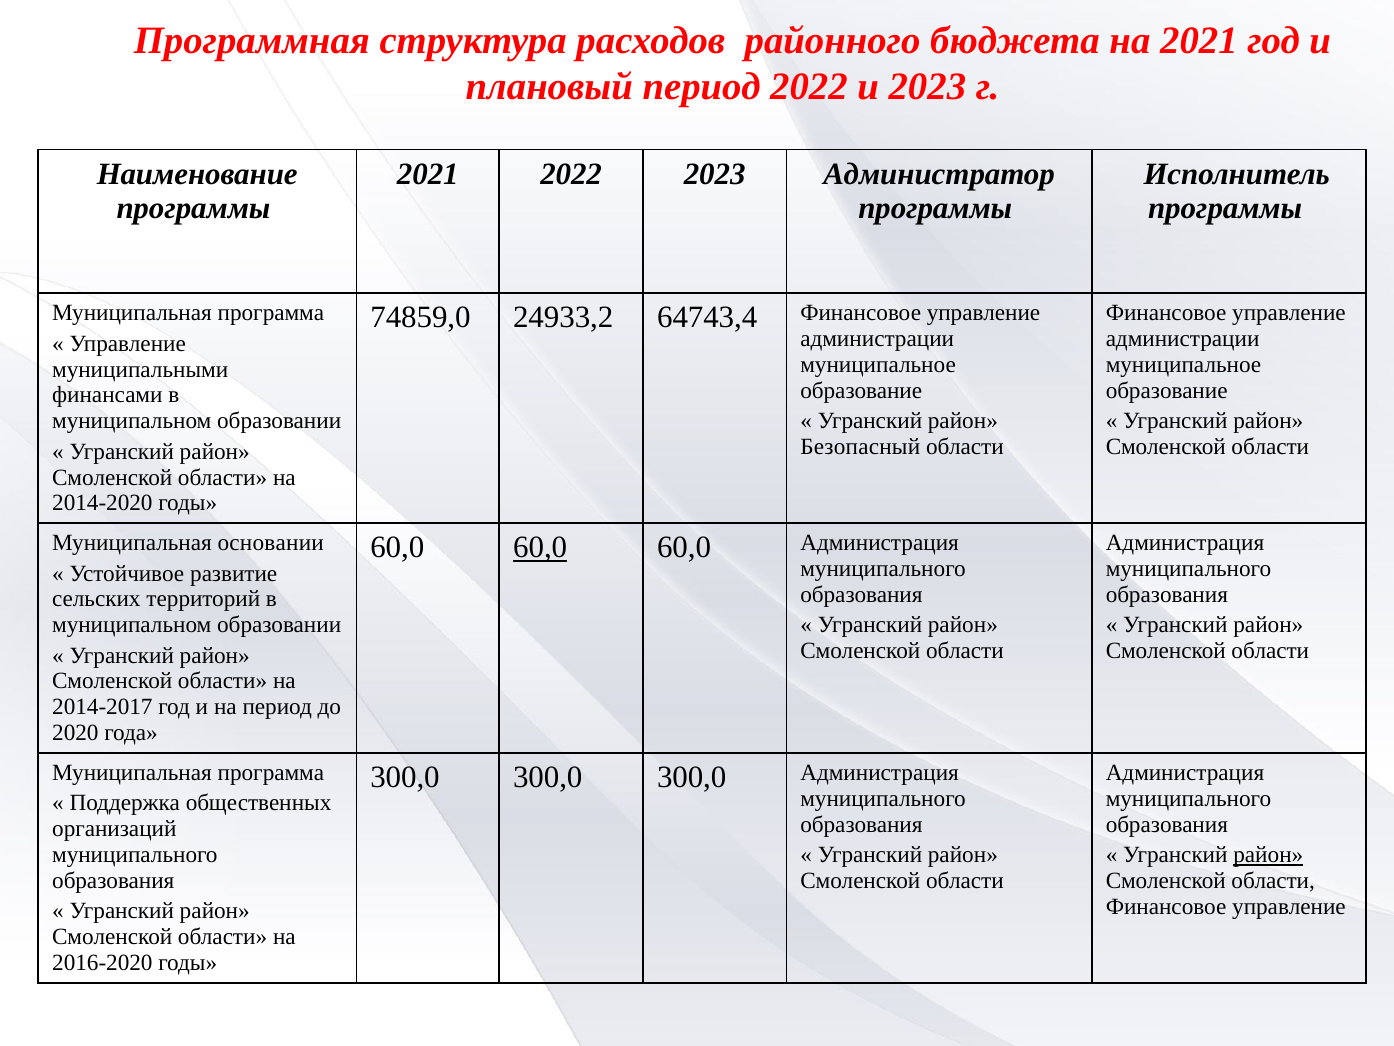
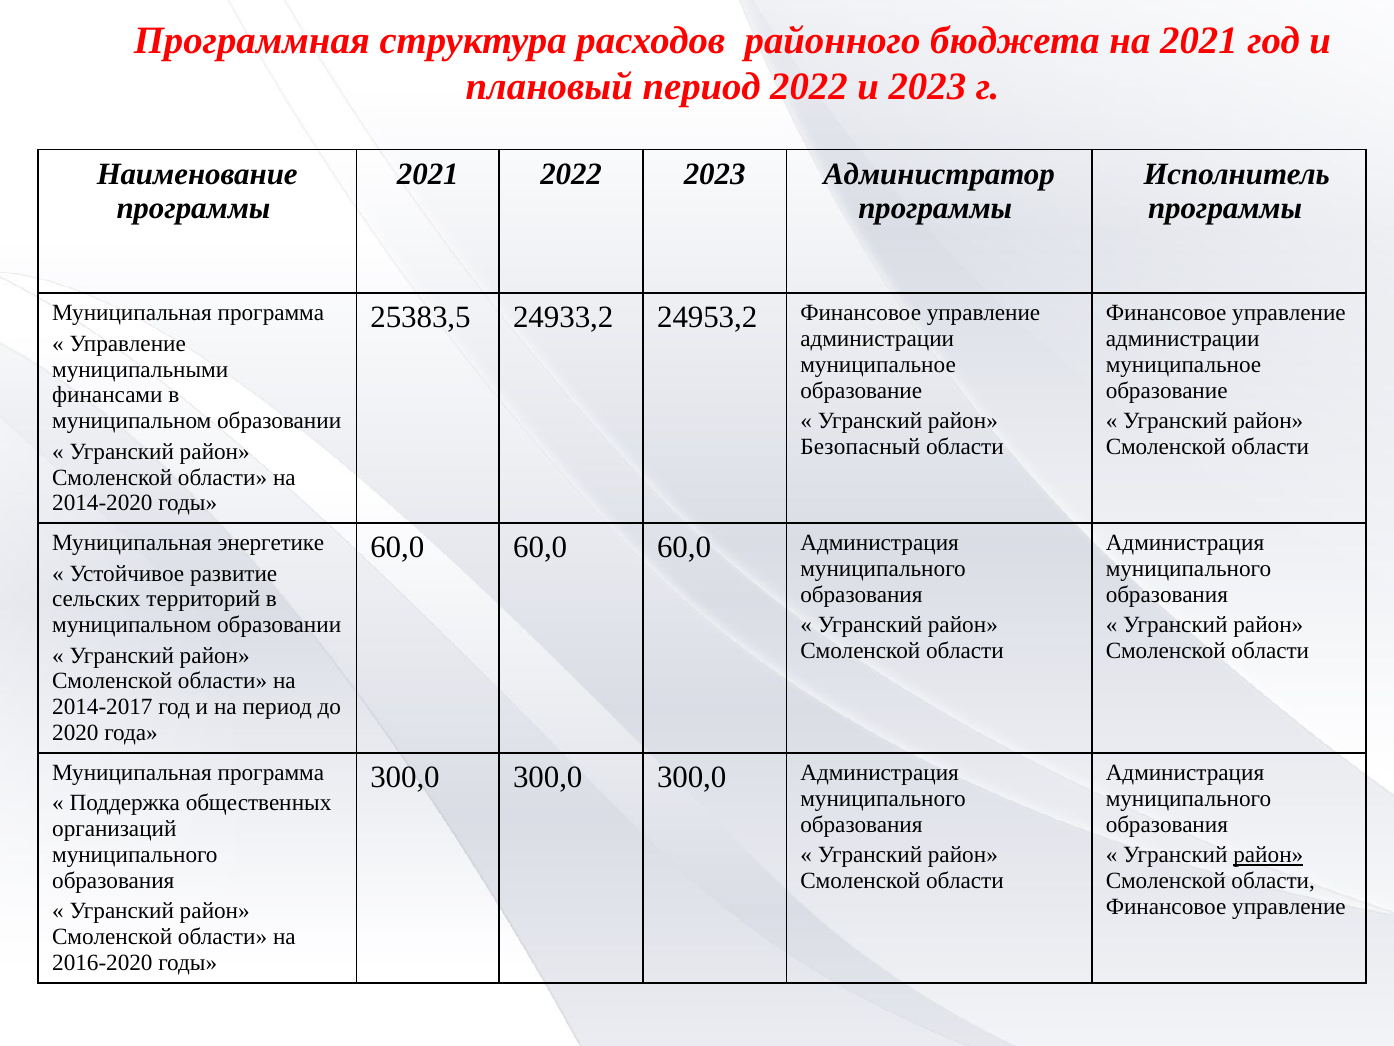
74859,0: 74859,0 -> 25383,5 (420, 317)
64743,4: 64743,4 -> 24953,2 (707, 317)
основании: основании -> энергетике (271, 543)
60,0 underline: present -> none (540, 547)
